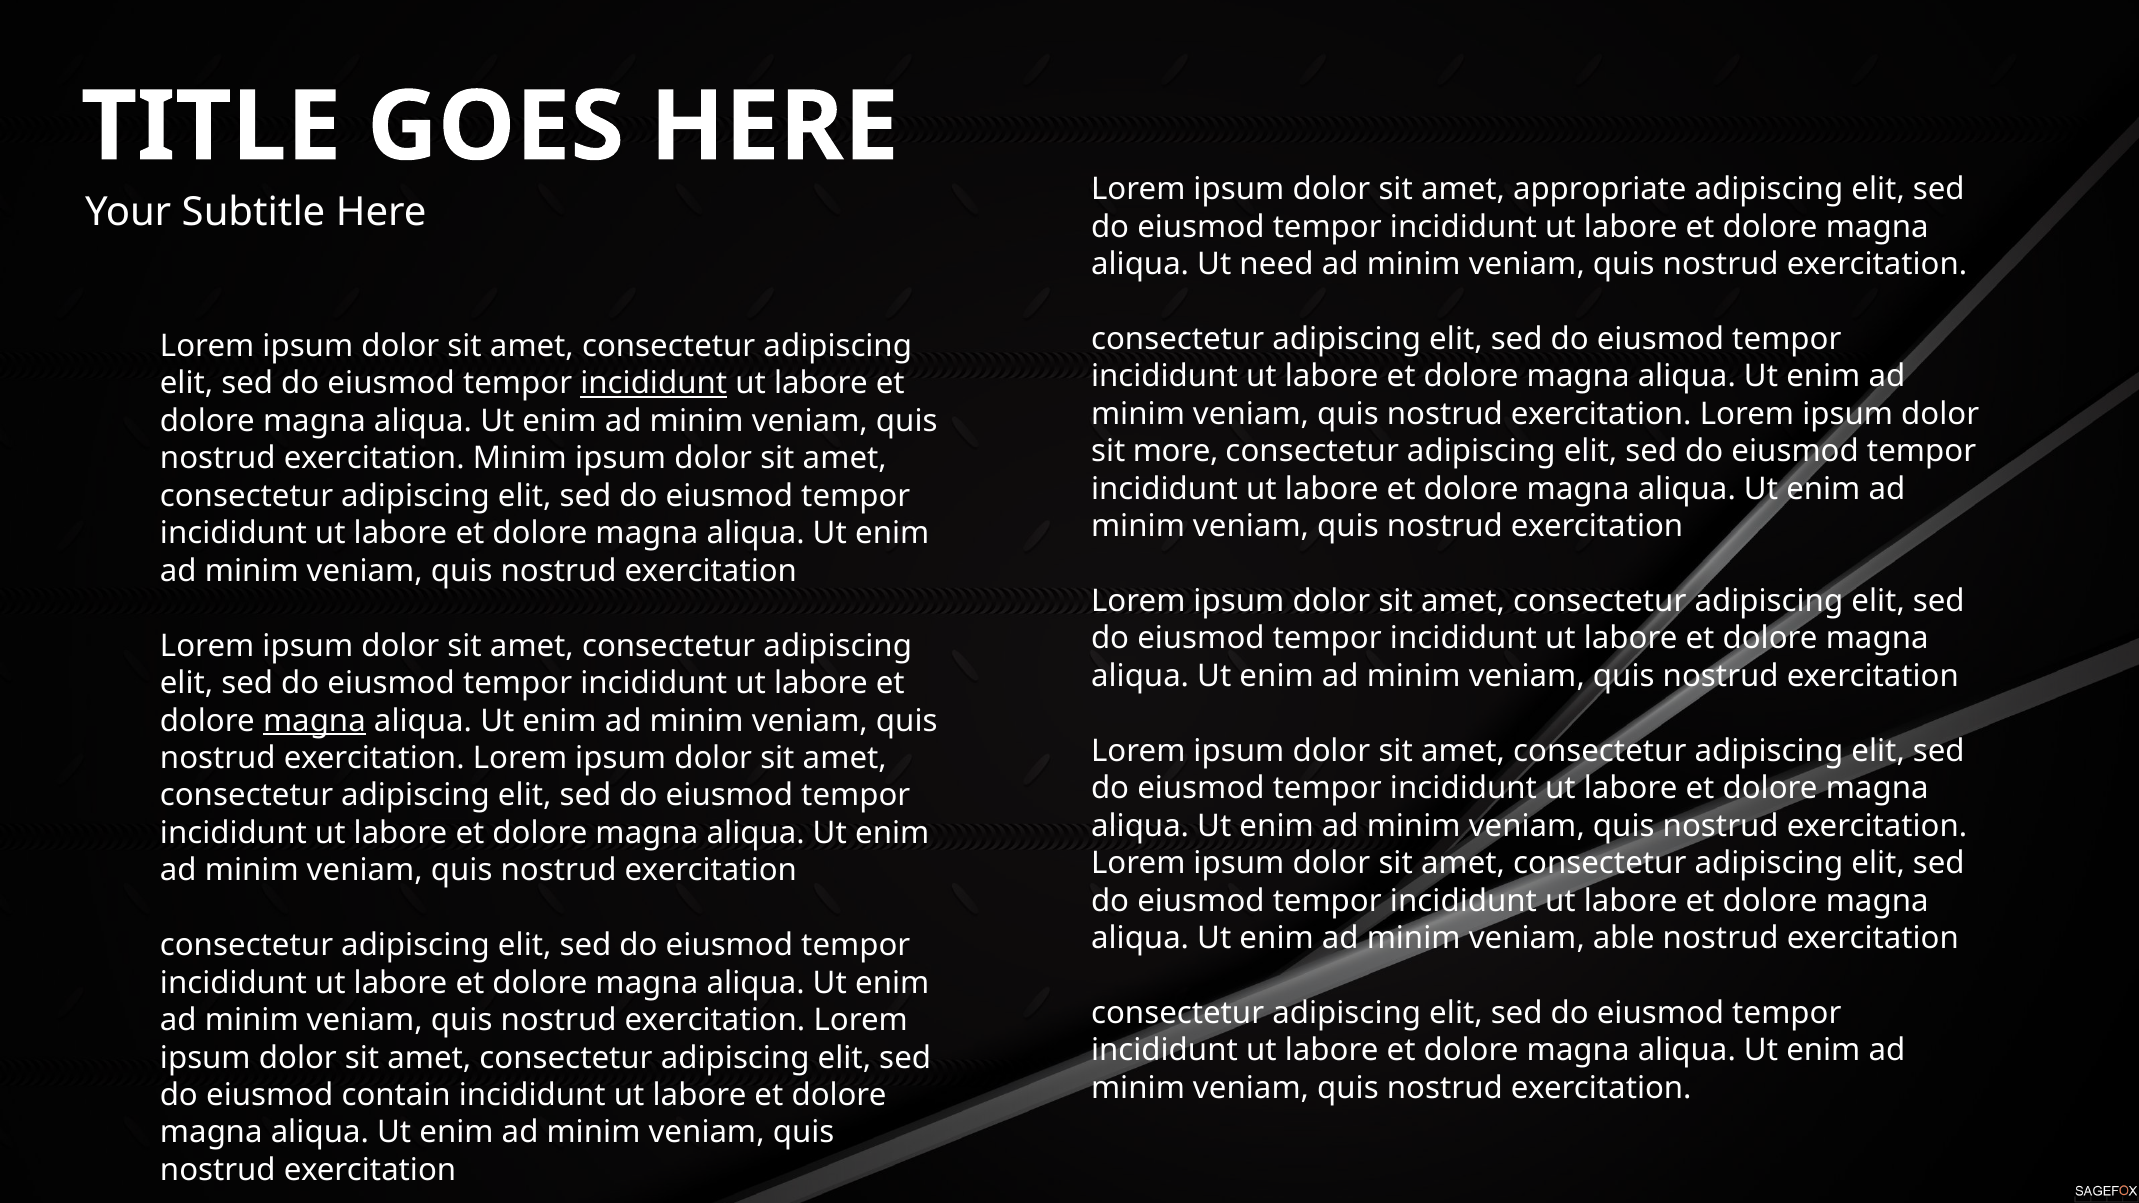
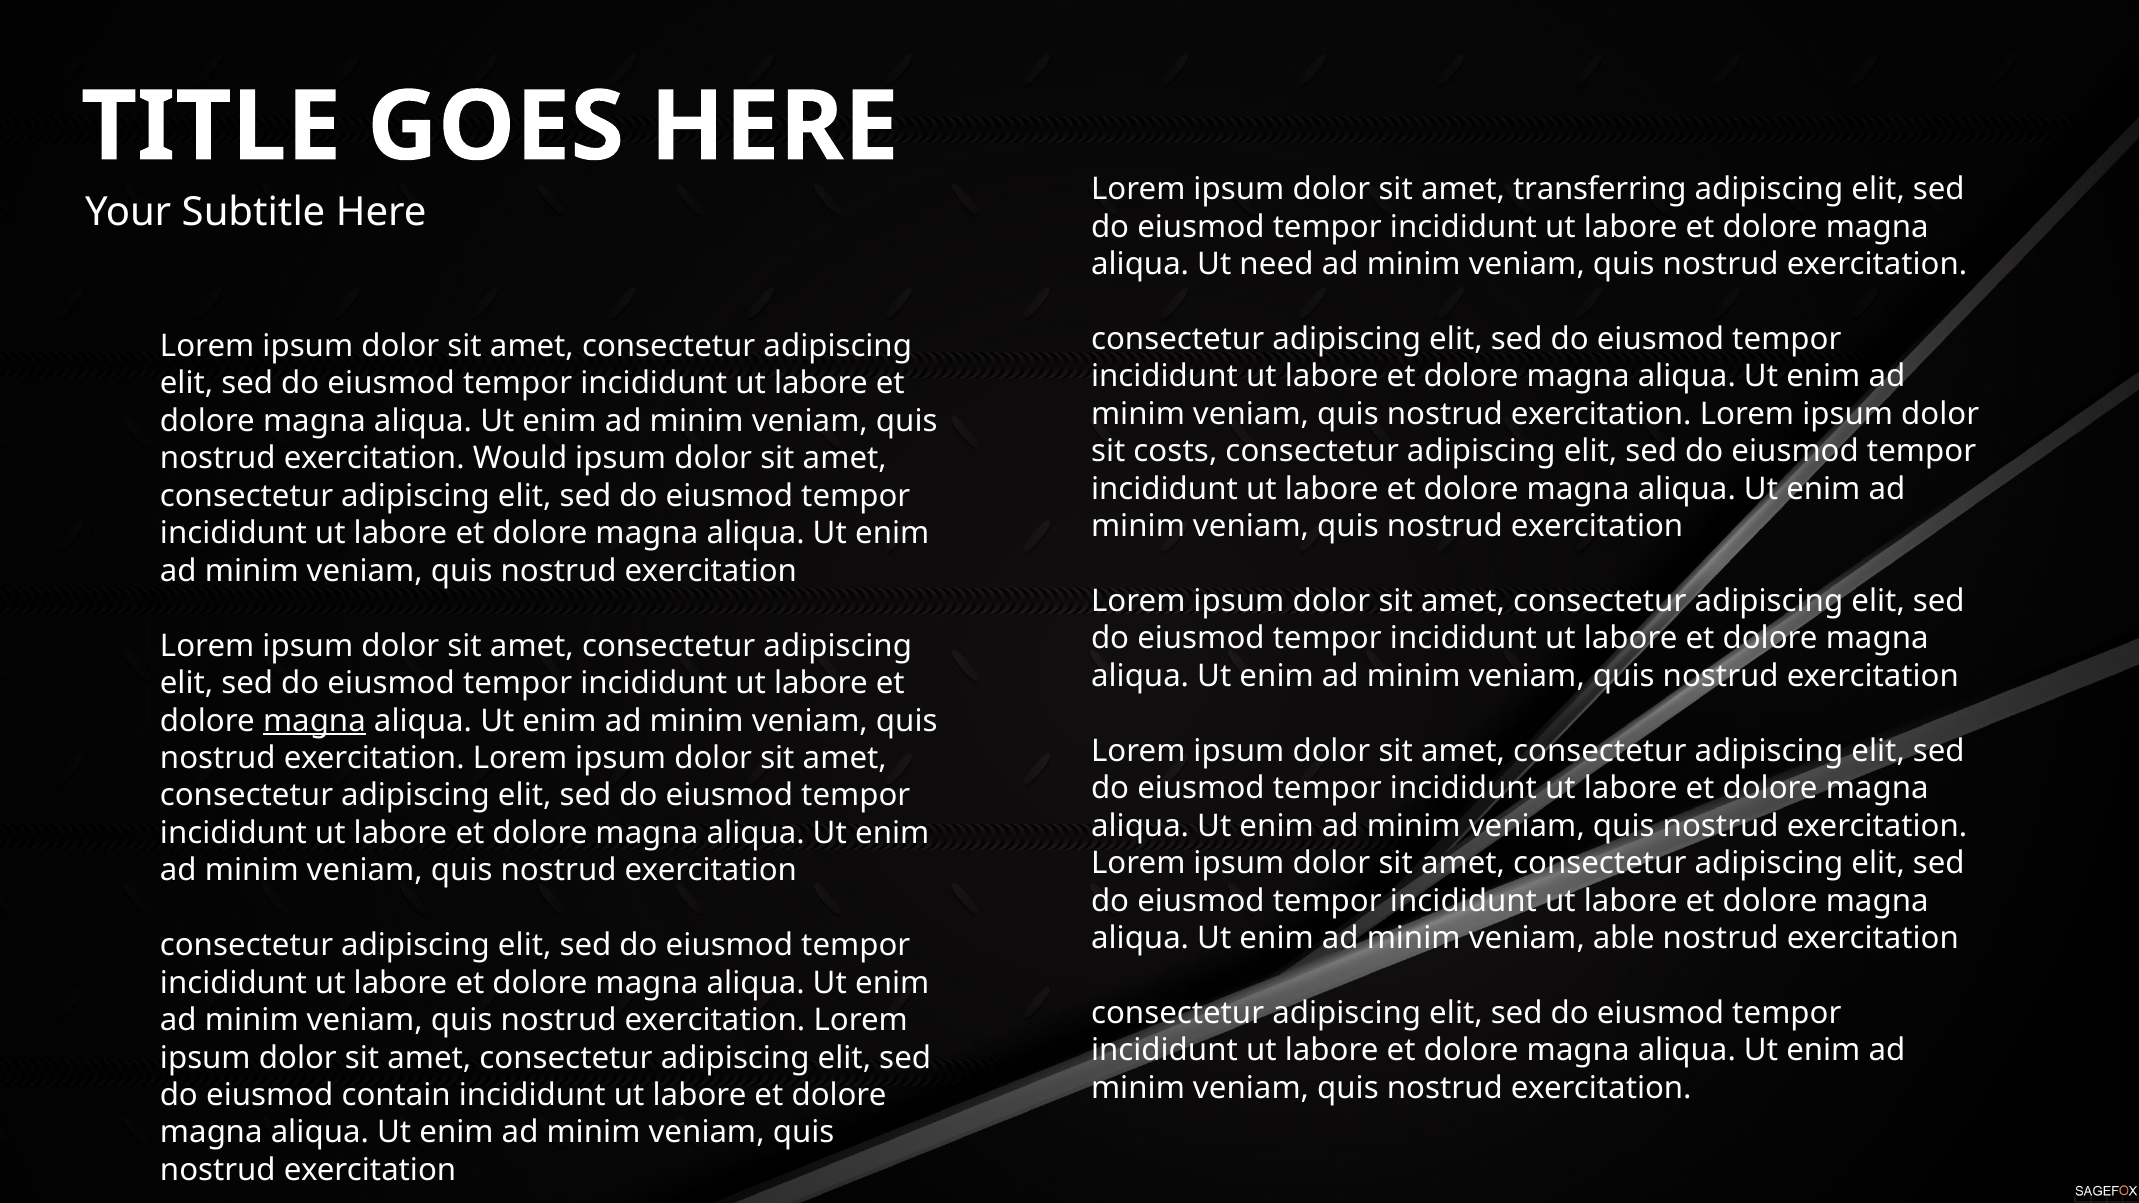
appropriate: appropriate -> transferring (1600, 189)
incididunt underline: present -> none (654, 384)
more: more -> costs (1175, 452)
exercitation Minim: Minim -> Would (520, 459)
